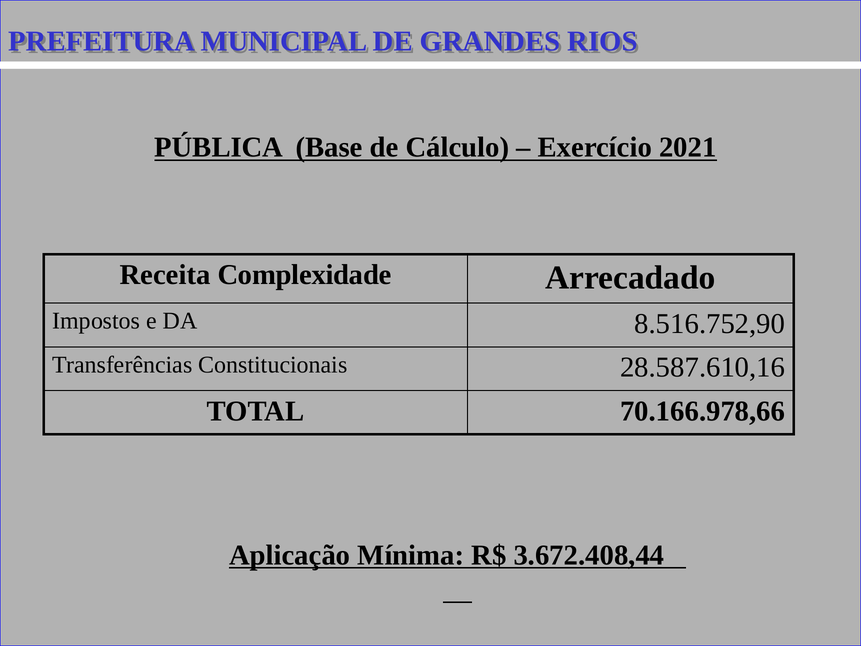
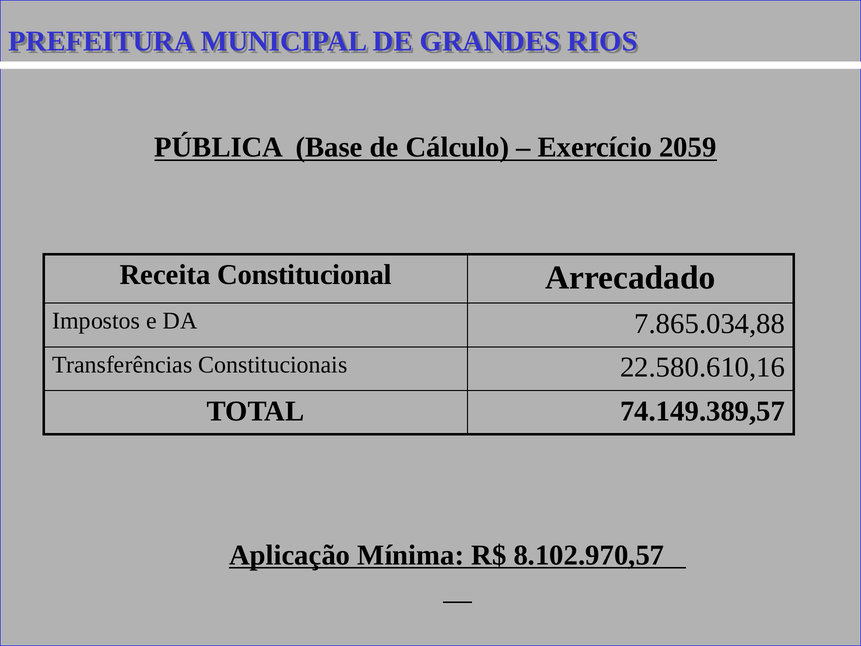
2021: 2021 -> 2059 (688, 147)
Complexidade: Complexidade -> Constitucional (304, 275)
8.516.752,90: 8.516.752,90 -> 7.865.034,88 (710, 324)
28.587.610,16: 28.587.610,16 -> 22.580.610,16 (703, 367)
70.166.978,66: 70.166.978,66 -> 74.149.389,57 (703, 411)
3.672.408,44: 3.672.408,44 -> 8.102.970,57 (589, 555)
